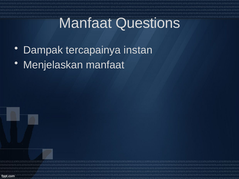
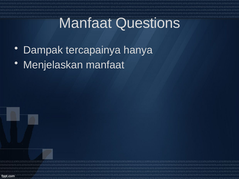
instan: instan -> hanya (138, 50)
